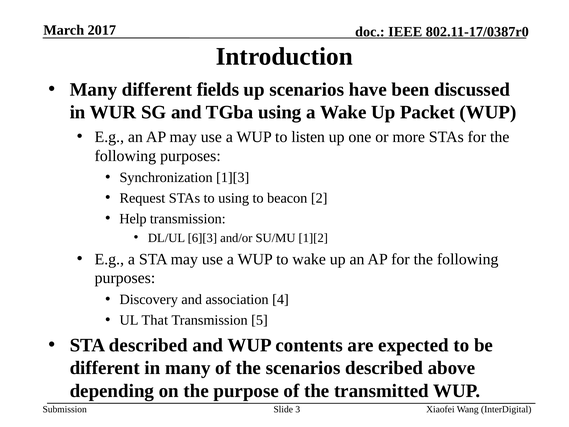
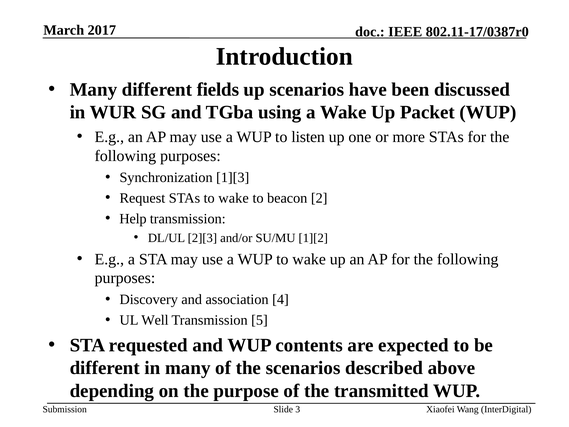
STAs to using: using -> wake (234, 198)
6][3: 6][3 -> 2][3 (202, 238)
That: That -> Well (155, 320)
STA described: described -> requested (148, 345)
